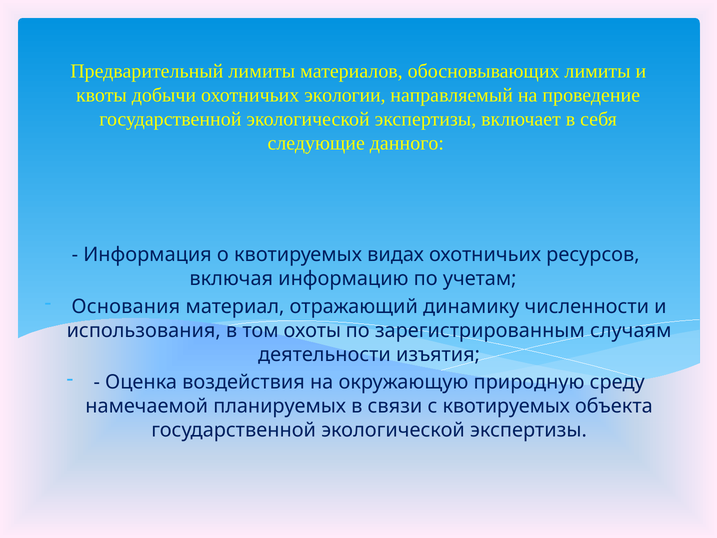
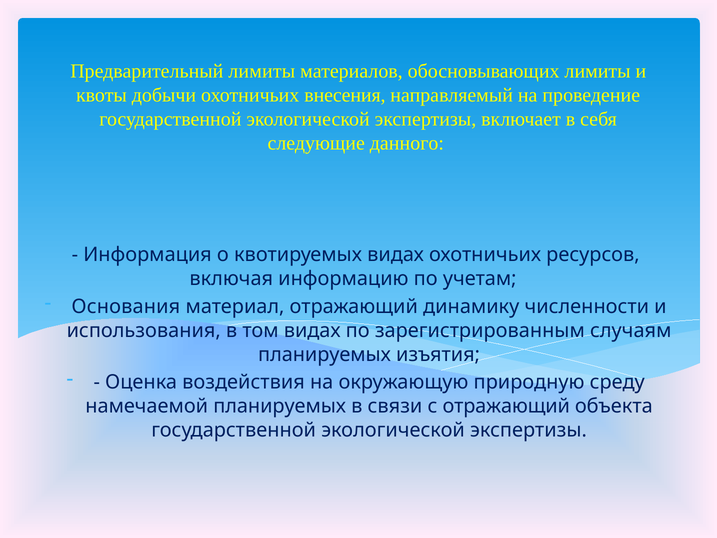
экологии: экологии -> внесения (345, 95)
том охоты: охоты -> видах (312, 330)
деятельности: деятельности -> планируемых (324, 354)
с квотируемых: квотируемых -> отражающий (506, 406)
